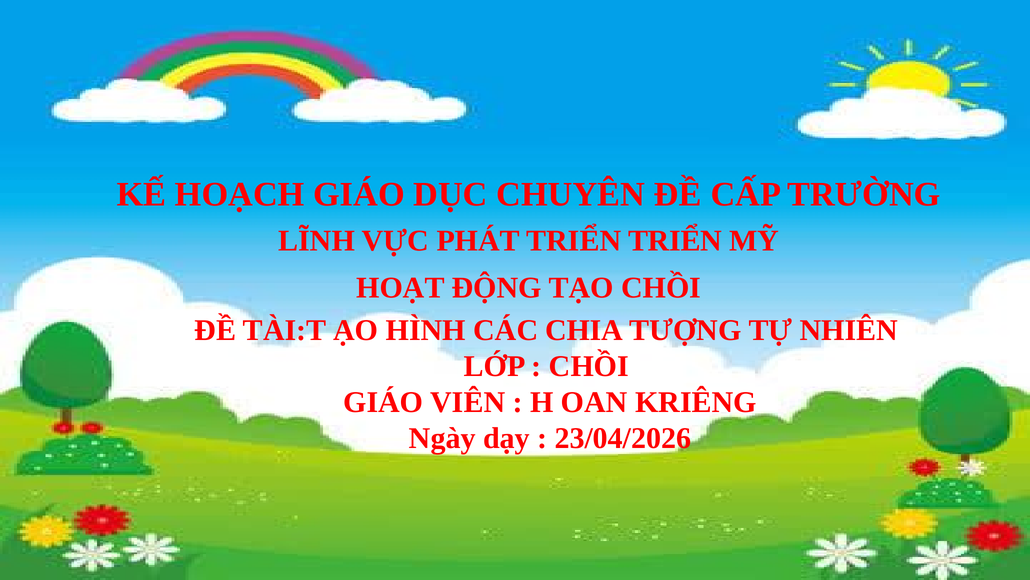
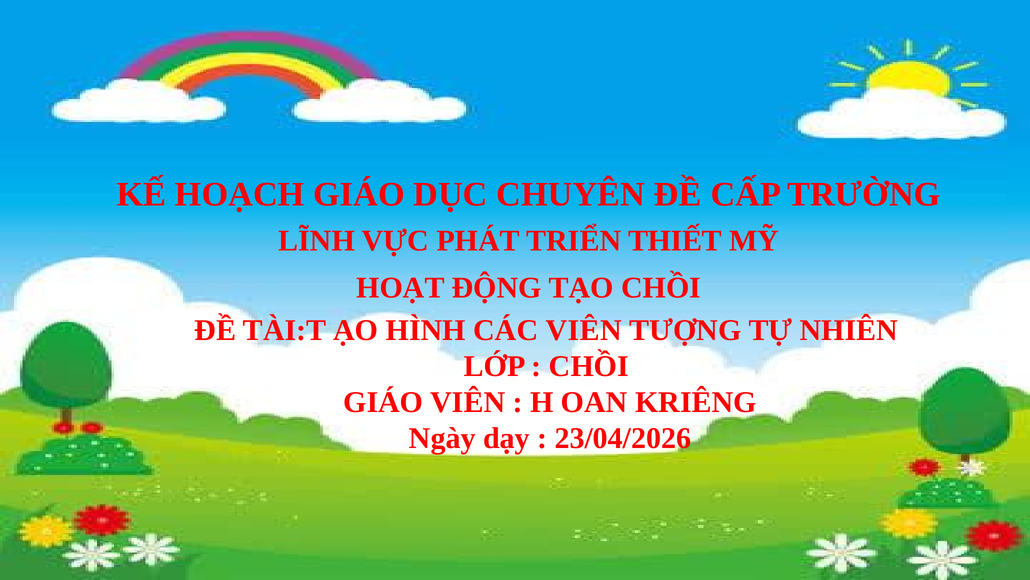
TRIỂN TRIỂN: TRIỂN -> THIẾT (675, 240)
CÁC CHIA: CHIA -> VIÊN (584, 330)
